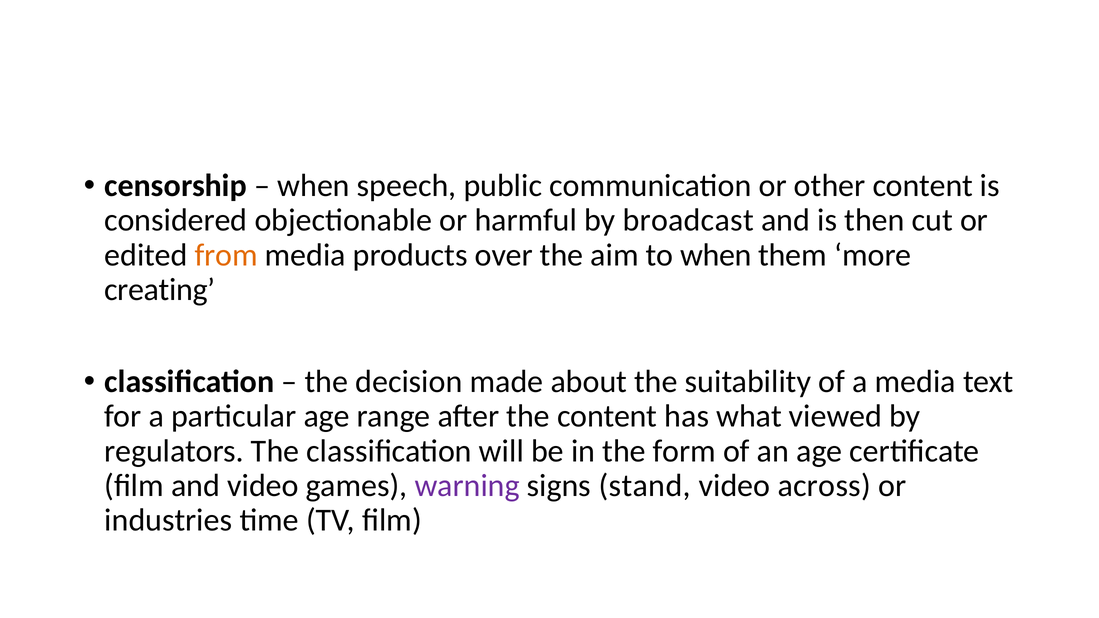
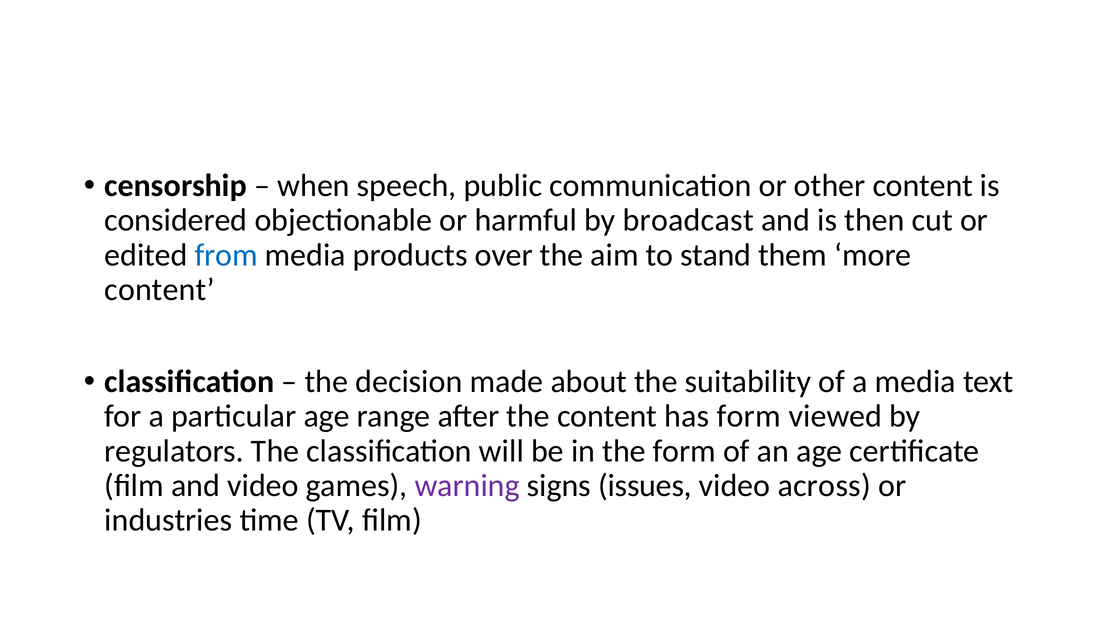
from colour: orange -> blue (226, 255)
to when: when -> stand (716, 255)
creating: creating -> content (159, 290)
has what: what -> form (749, 416)
stand: stand -> issues (645, 486)
